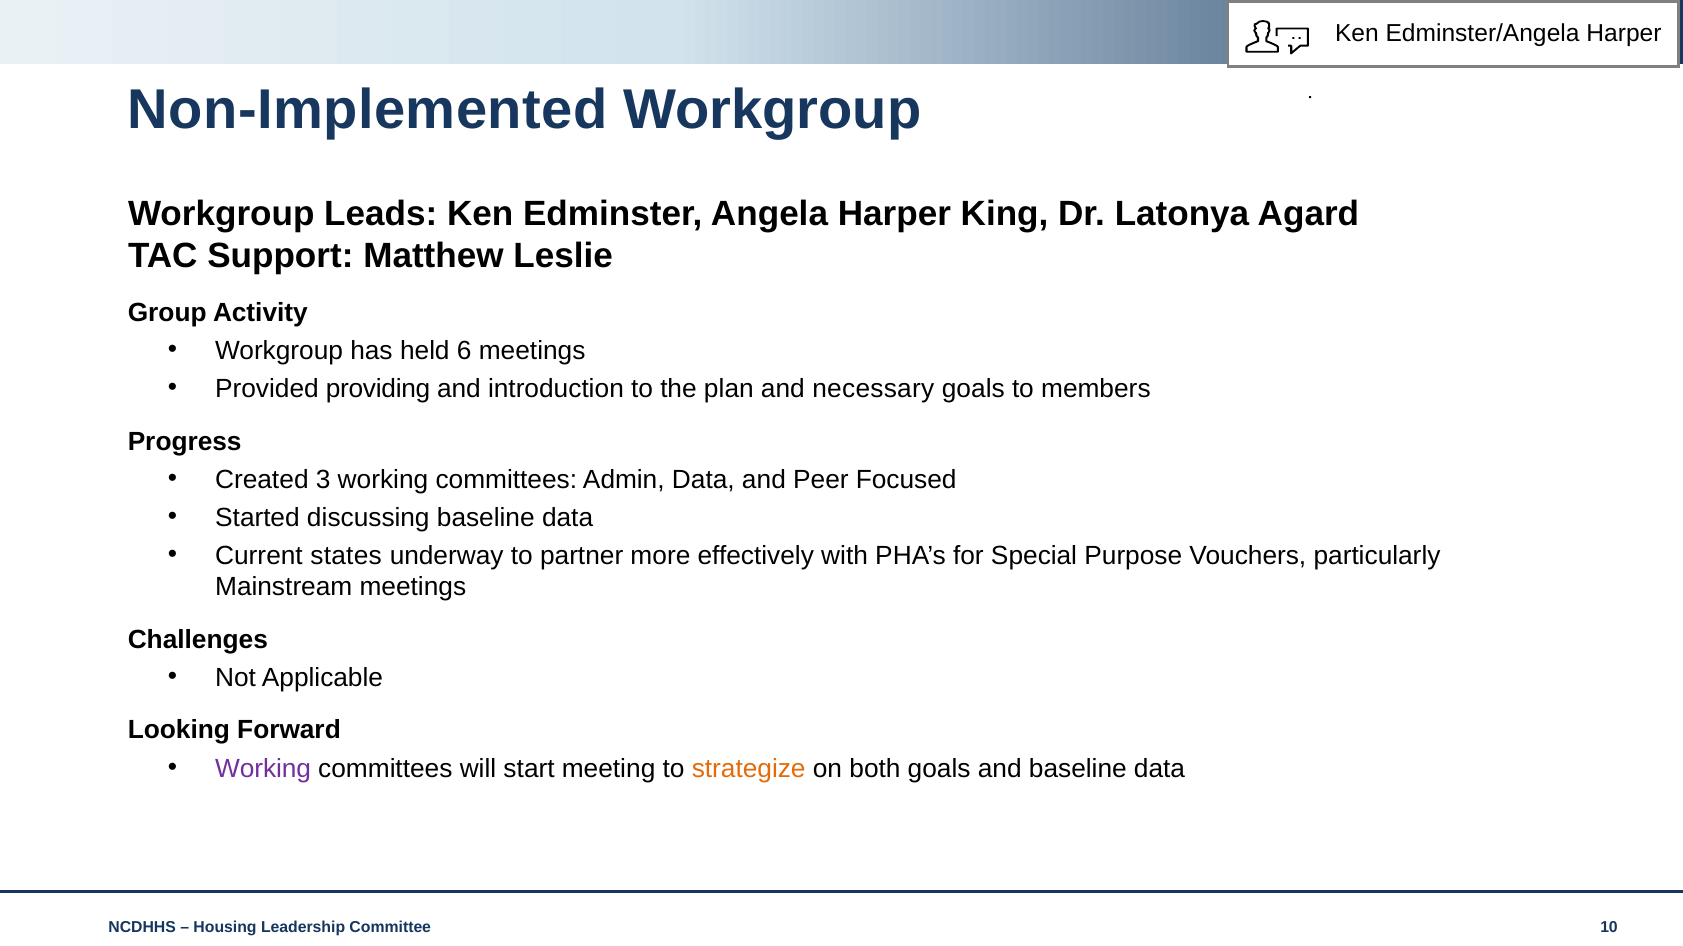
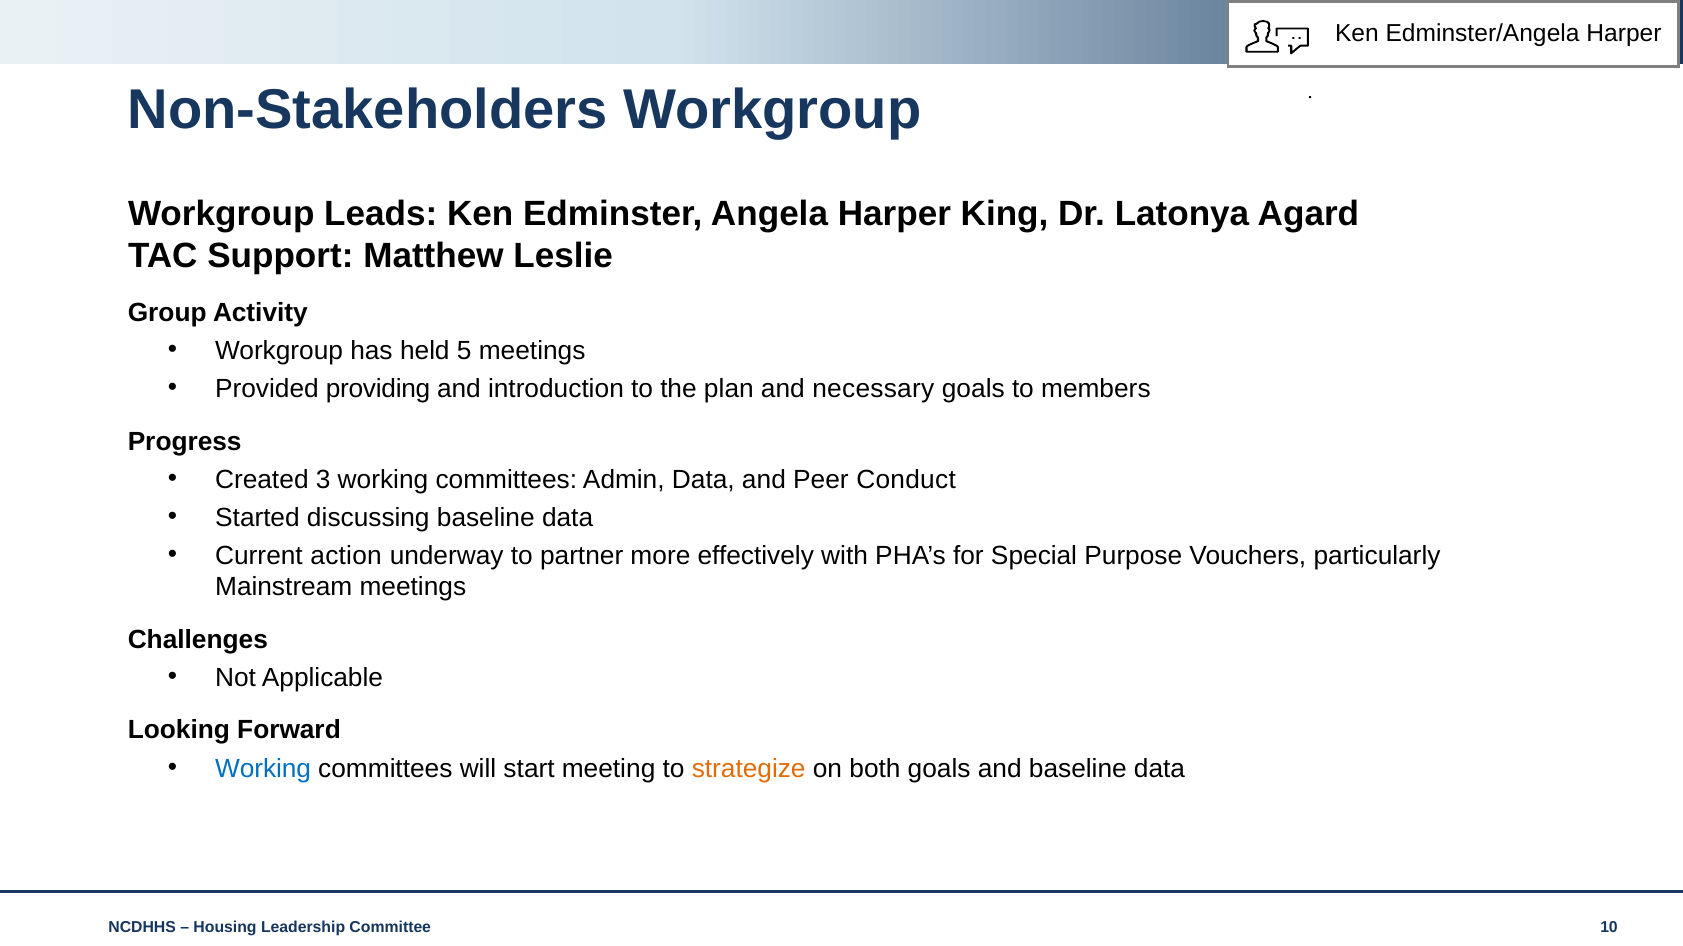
Non-Implemented: Non-Implemented -> Non-Stakeholders (368, 110)
6: 6 -> 5 (464, 351)
Focused: Focused -> Conduct (906, 480)
states: states -> action (346, 556)
Working colour: purple -> blue (263, 769)
